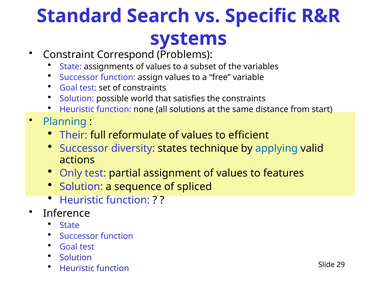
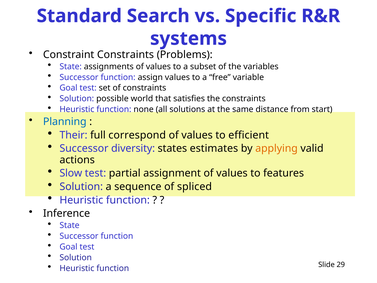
Constraint Correspond: Correspond -> Constraints (125, 55)
reformulate: reformulate -> correspond (137, 135)
technique: technique -> estimates (214, 148)
applying colour: blue -> orange (277, 148)
Only: Only -> Slow (71, 173)
